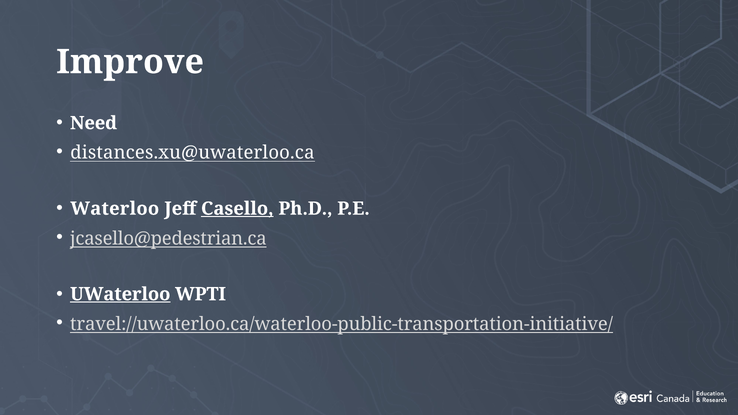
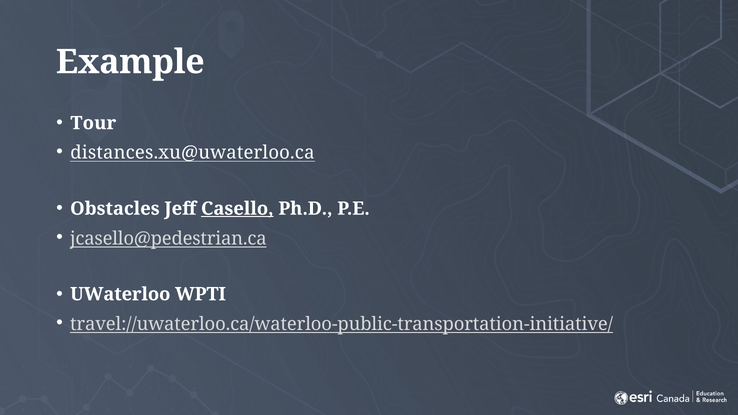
Improve: Improve -> Example (130, 62)
Need: Need -> Tour (93, 123)
Waterloo: Waterloo -> Obstacles (115, 209)
UWaterloo underline: present -> none (120, 294)
